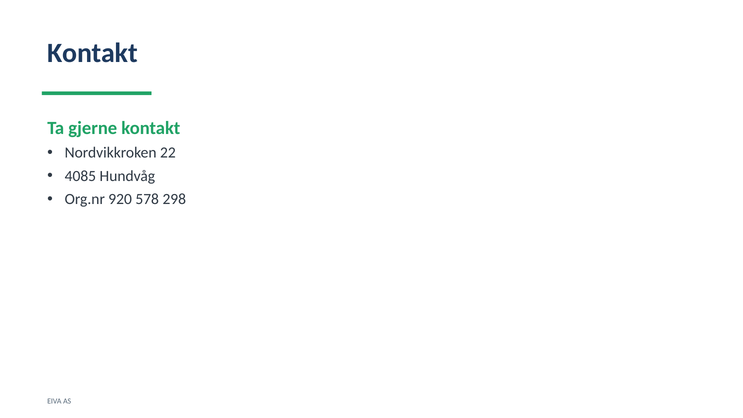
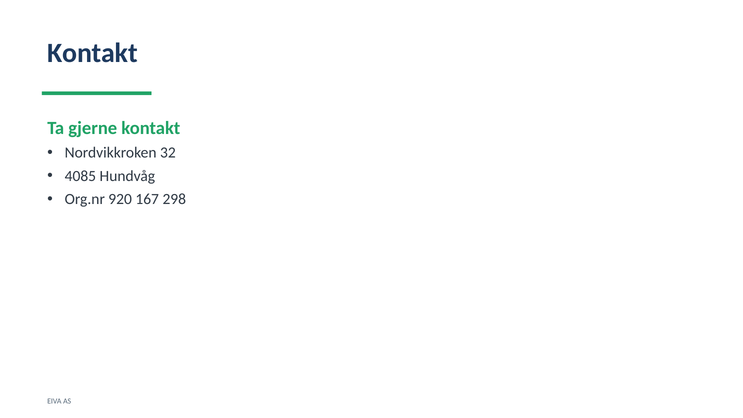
22: 22 -> 32 (168, 153)
578: 578 -> 167 (147, 199)
